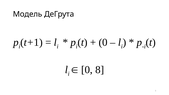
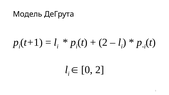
0: 0 -> 2 (103, 42)
0 8: 8 -> 2 (100, 70)
